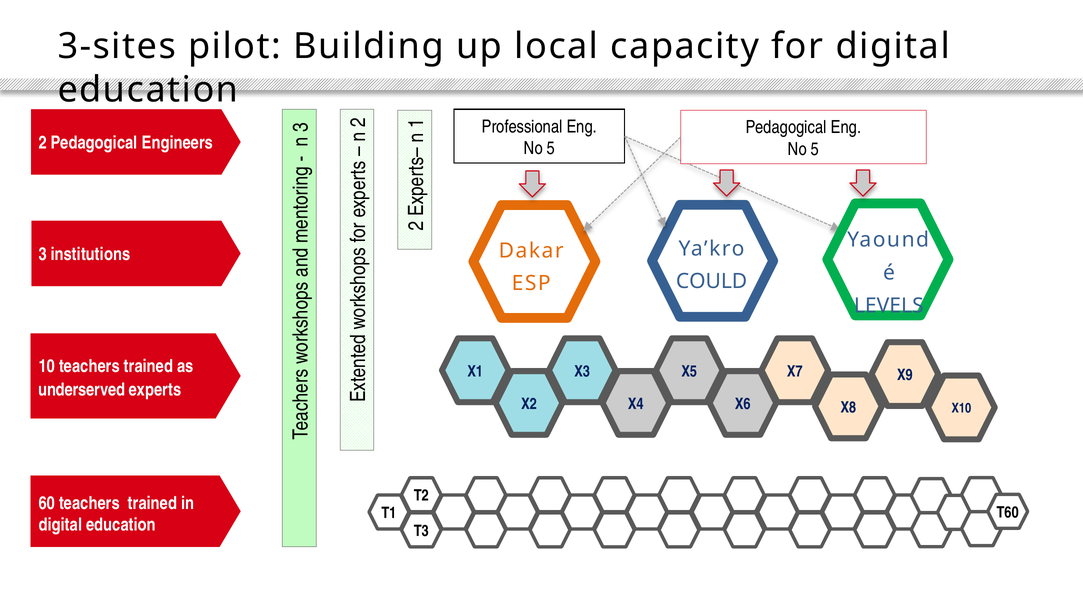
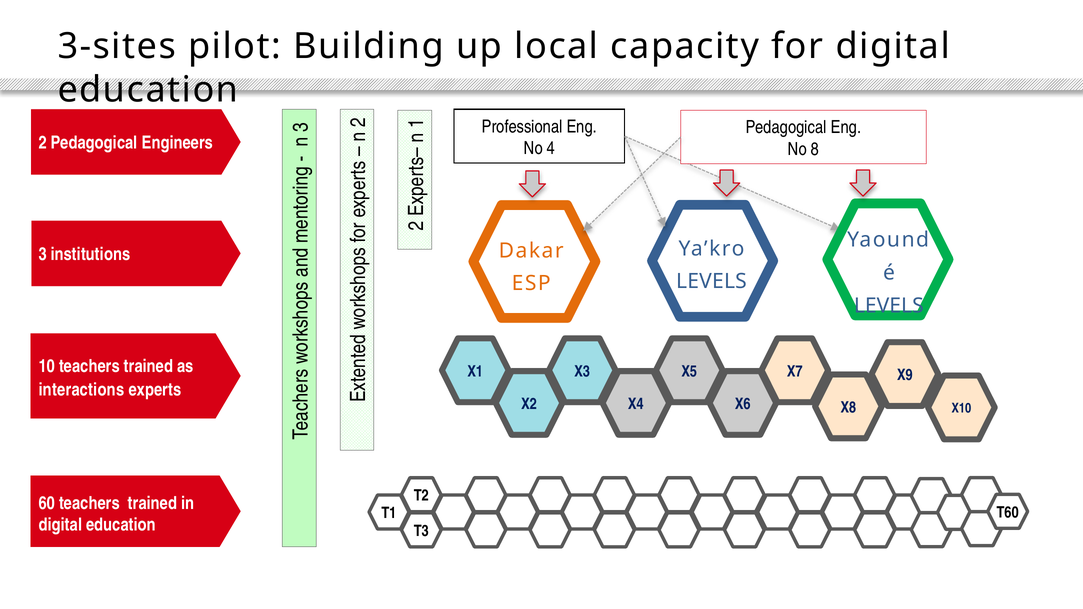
5: 5 -> 4 (551, 148)
5: 5 -> 8 (815, 149)
COULD: COULD -> LEVELS (711, 282)
underserved: underserved -> interactions (82, 390)
